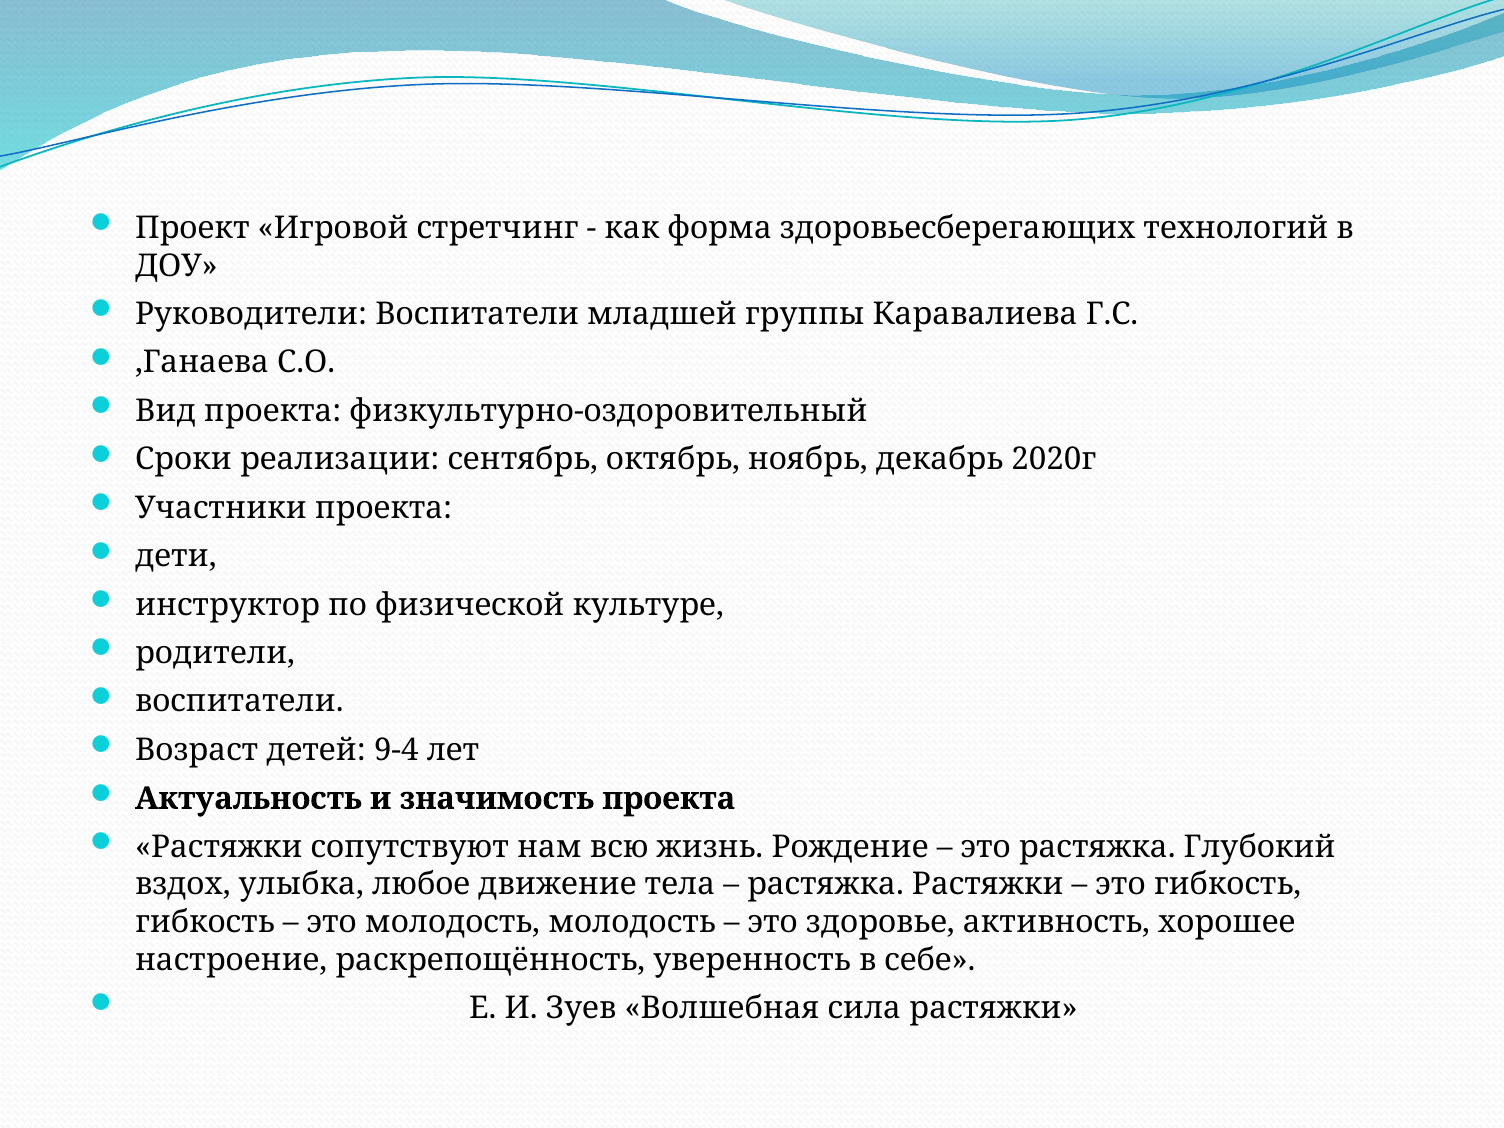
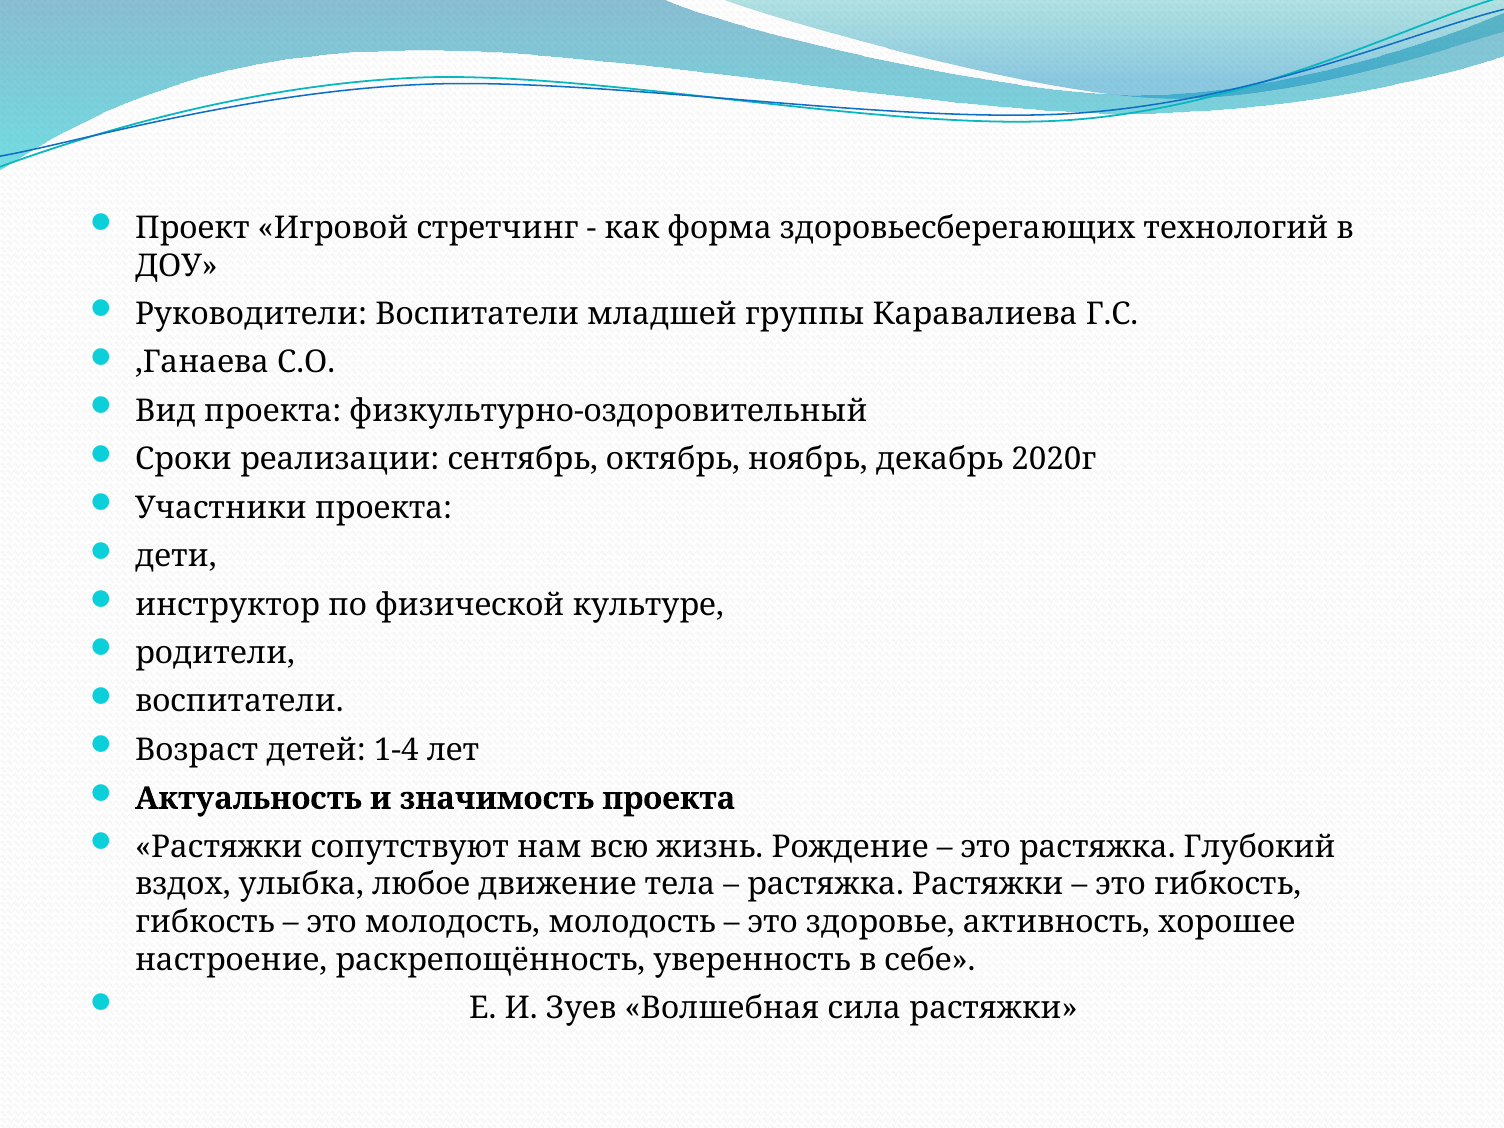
9-4: 9-4 -> 1-4 (396, 750)
